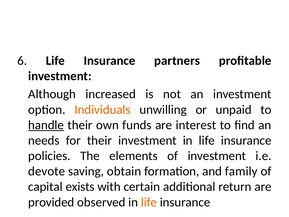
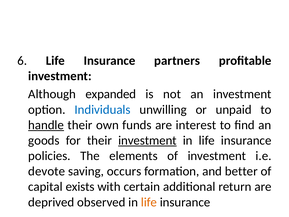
increased: increased -> expanded (111, 94)
Individuals colour: orange -> blue (103, 109)
needs: needs -> goods (44, 140)
investment underline: none -> present (147, 140)
obtain: obtain -> occurs (124, 171)
family: family -> better (241, 171)
provided: provided -> deprived (51, 202)
